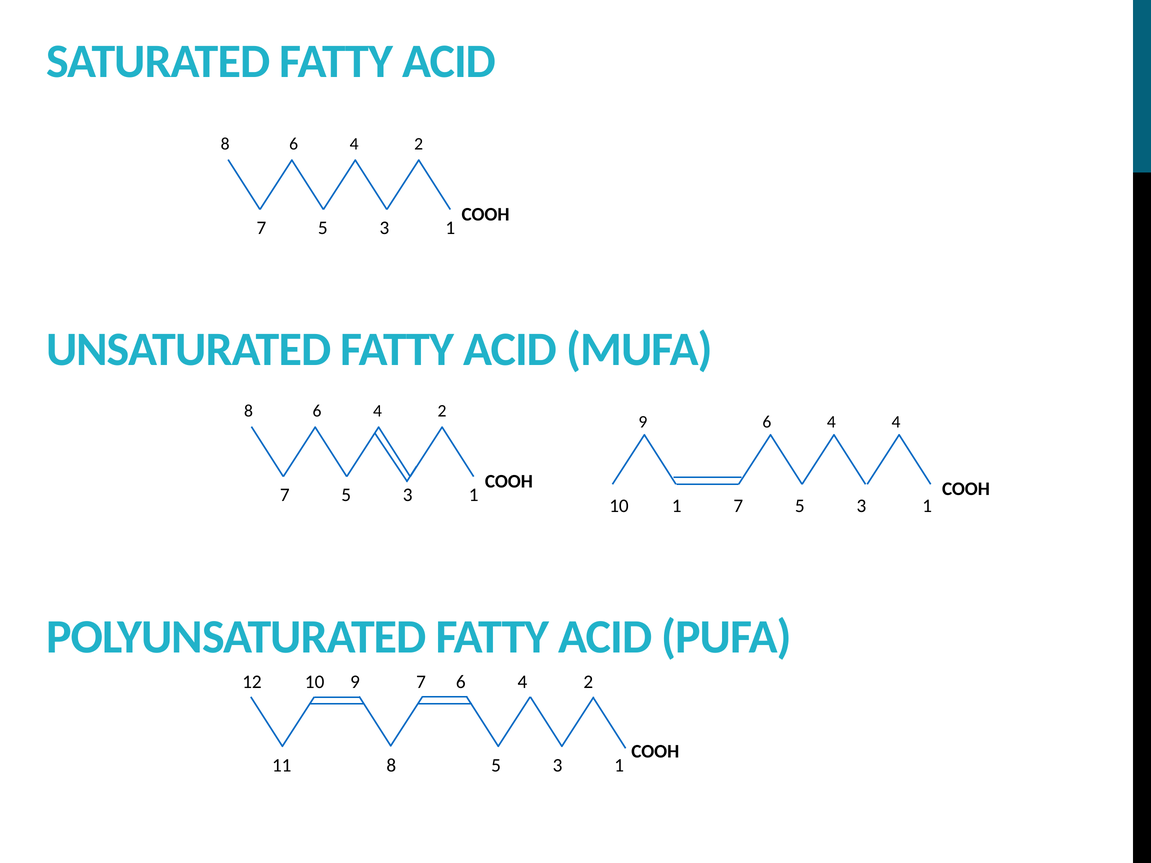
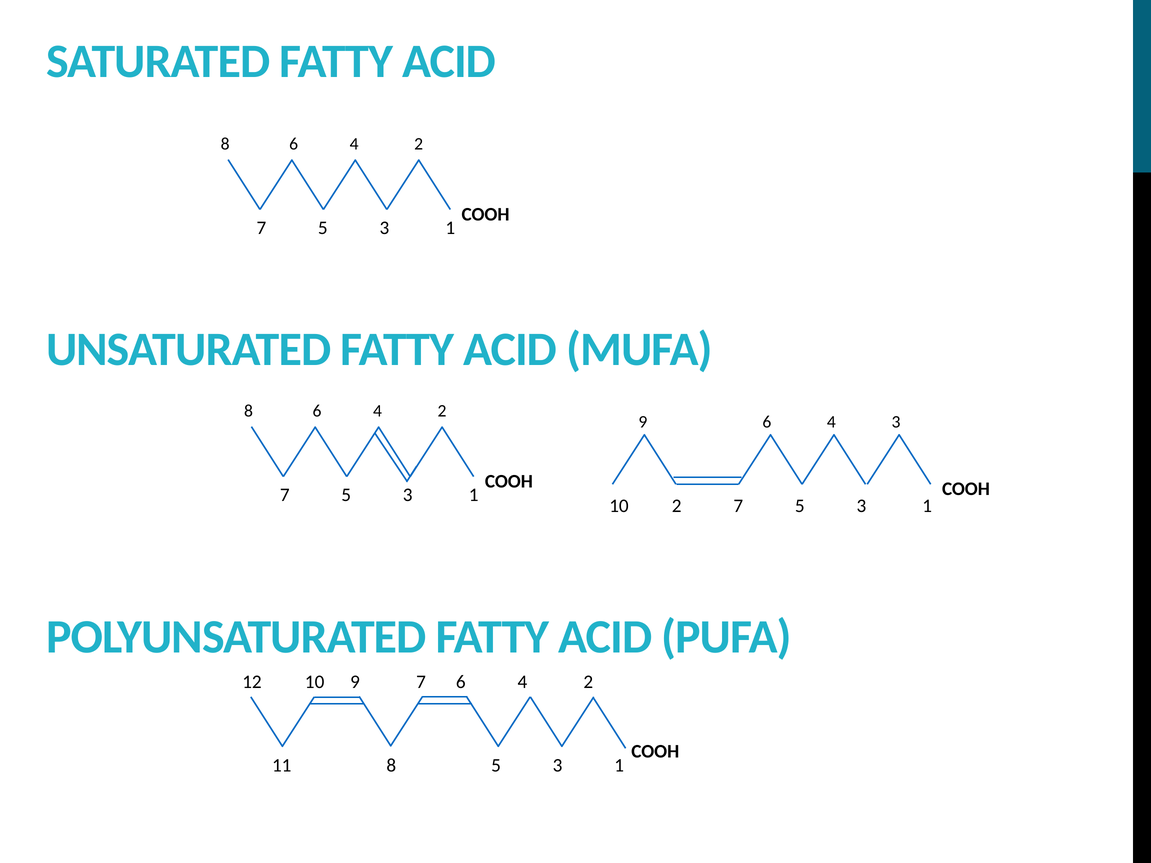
4 4: 4 -> 3 (896, 422)
10 1: 1 -> 2 (677, 506)
